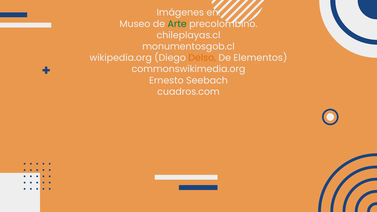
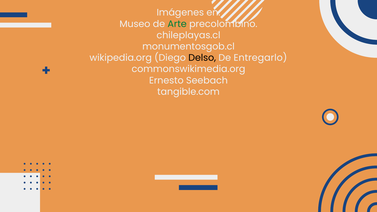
Delso colour: orange -> black (202, 58)
Elementos: Elementos -> Entregarlo (260, 58)
cuadros.com: cuadros.com -> tangible.com (188, 92)
